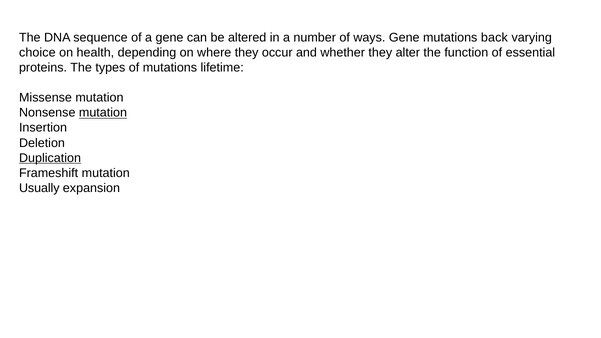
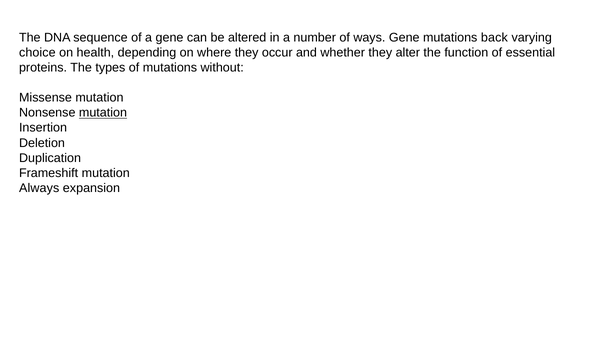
lifetime: lifetime -> without (222, 68)
Duplication underline: present -> none (50, 158)
Usually: Usually -> Always (39, 188)
